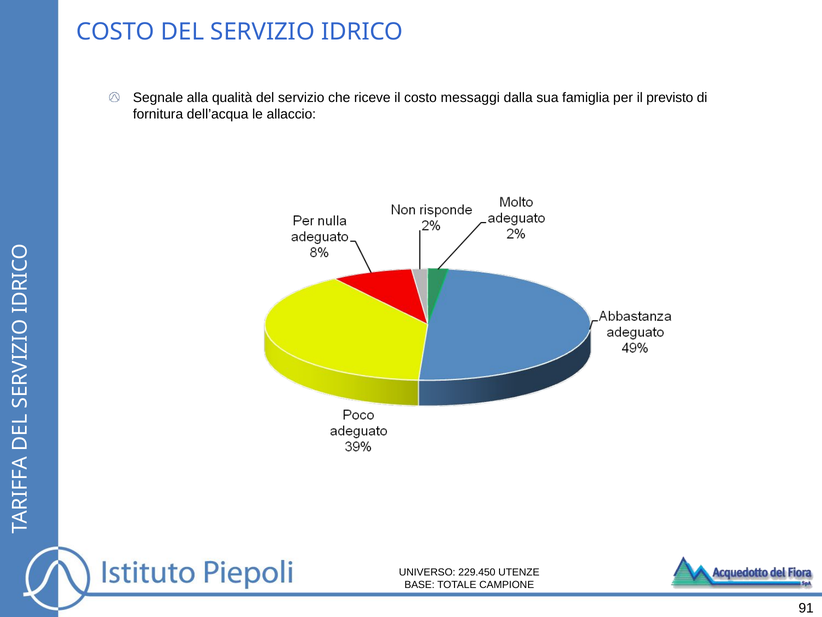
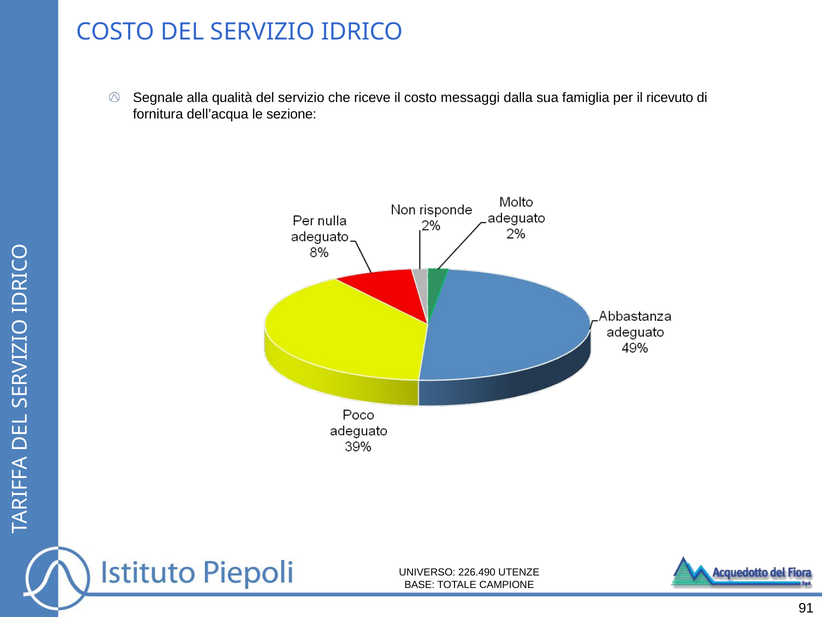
previsto: previsto -> ricevuto (670, 98)
allaccio: allaccio -> sezione (291, 114)
229.450: 229.450 -> 226.490 (477, 572)
